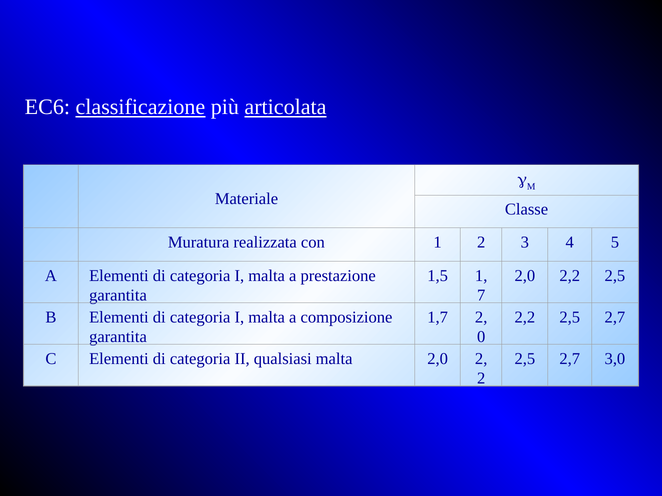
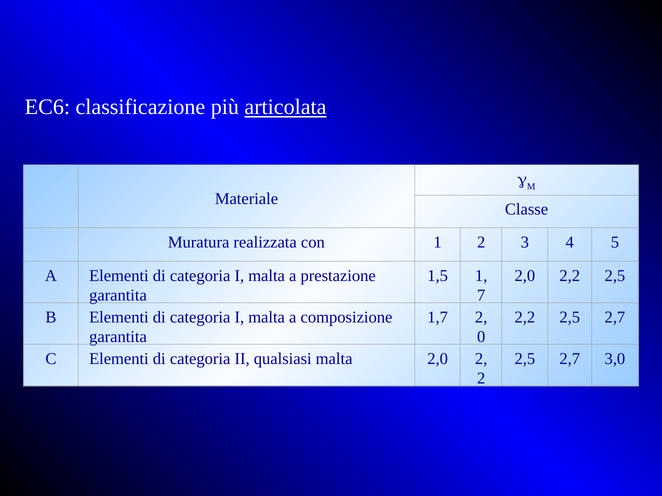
classificazione underline: present -> none (140, 107)
